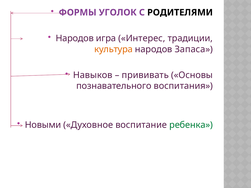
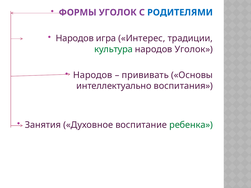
РОДИТЕЛЯМИ colour: black -> blue (180, 12)
культура colour: orange -> green (114, 49)
народов Запаса: Запаса -> Уголок (194, 49)
Навыков: Навыков -> Народов (93, 75)
познавательного: познавательного -> интеллектуально (114, 86)
Новыми: Новыми -> Занятия (43, 125)
